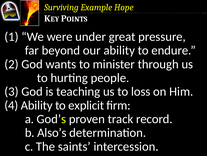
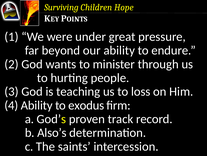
Example: Example -> Children (96, 7)
explicit: explicit -> exodus (86, 105)
